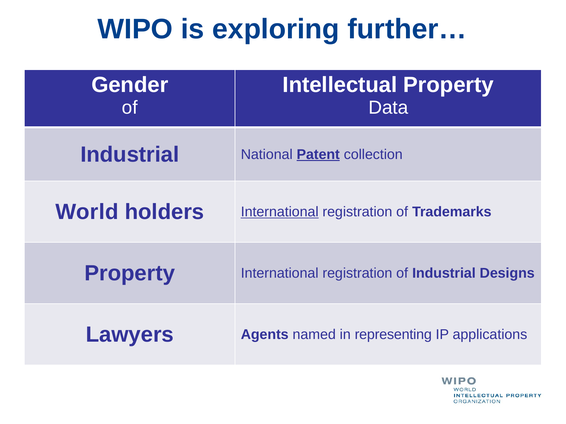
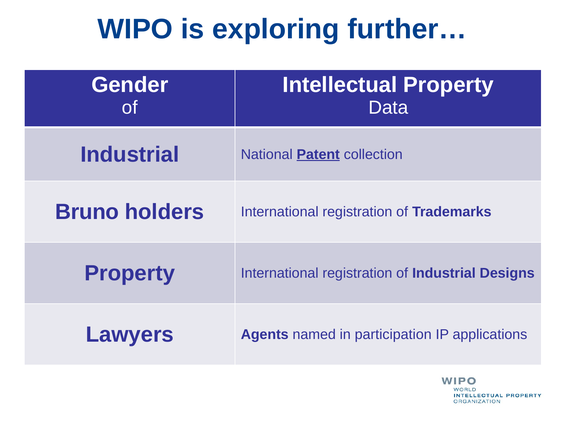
World: World -> Bruno (87, 212)
International underline: present -> none (280, 212)
representing: representing -> participation (393, 335)
